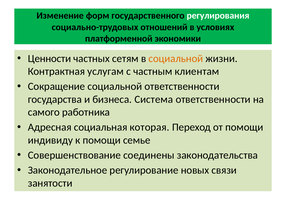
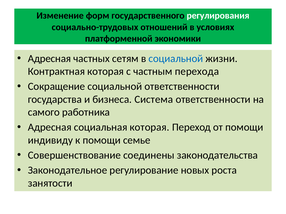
Ценности: Ценности -> Адресная (49, 59)
социальной colour: orange -> blue (176, 59)
Контрактная услугам: услугам -> которая (106, 72)
клиентам: клиентам -> перехода (197, 72)
связи: связи -> роста (224, 171)
